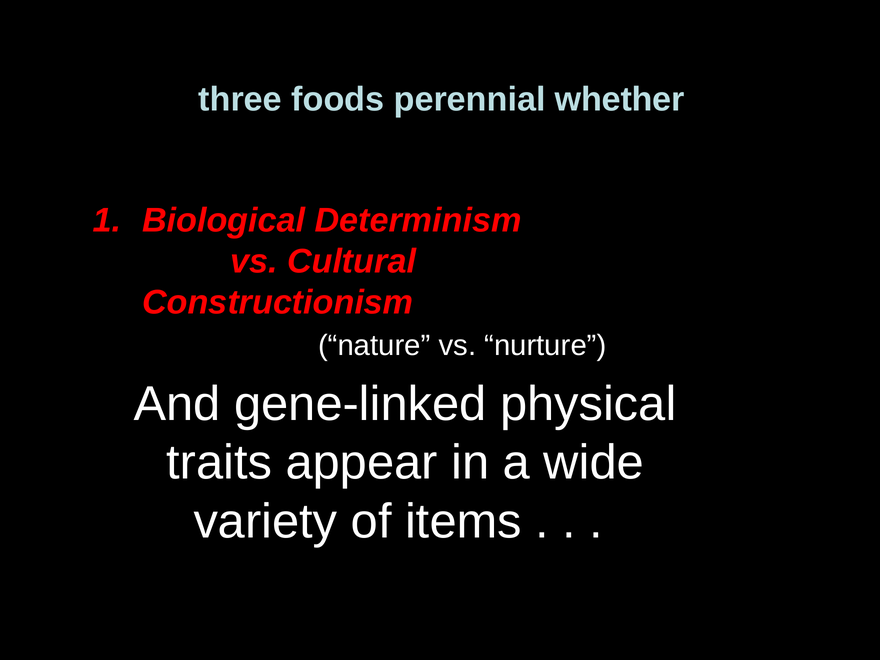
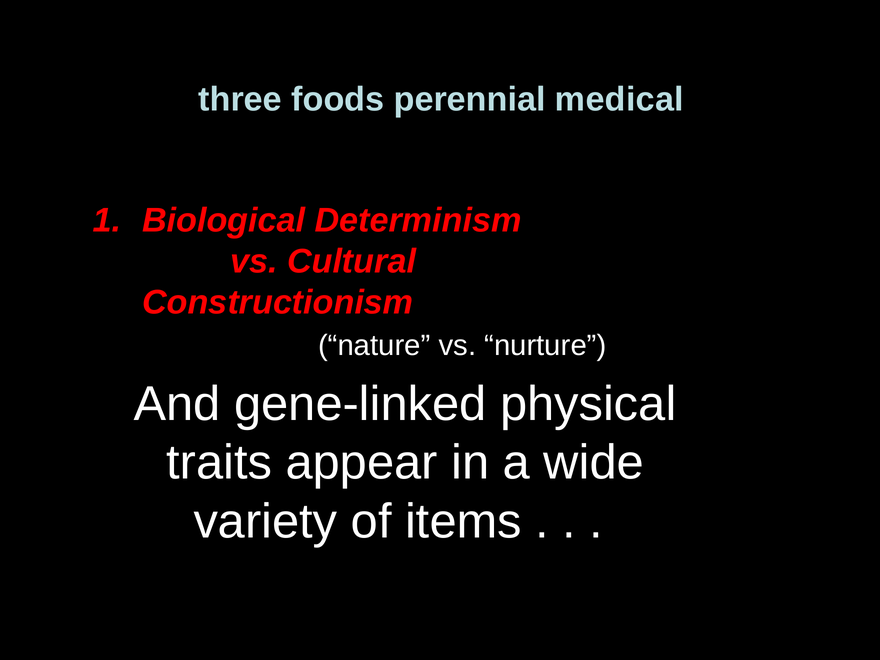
whether: whether -> medical (619, 99)
